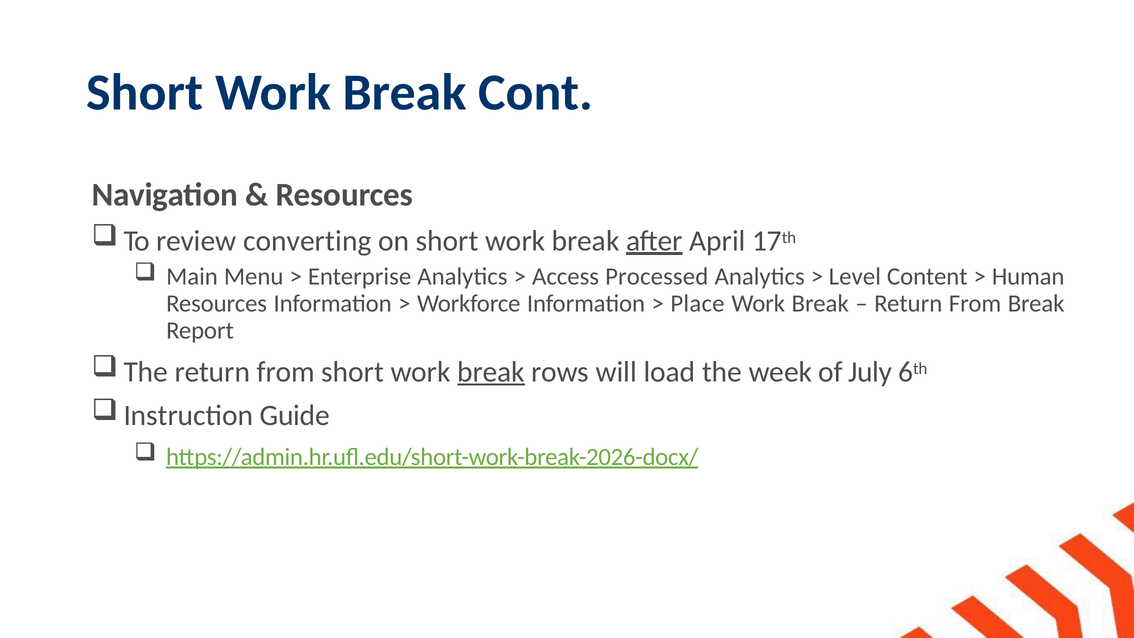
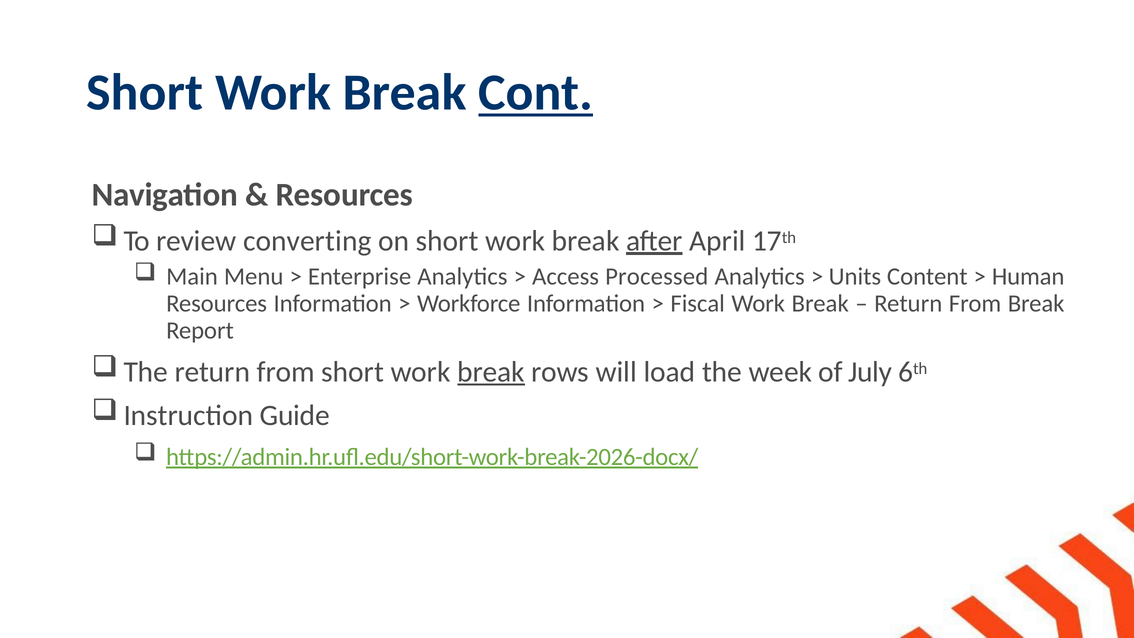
Cont underline: none -> present (536, 93)
Level: Level -> Units (855, 277)
Place: Place -> Fiscal (698, 303)
